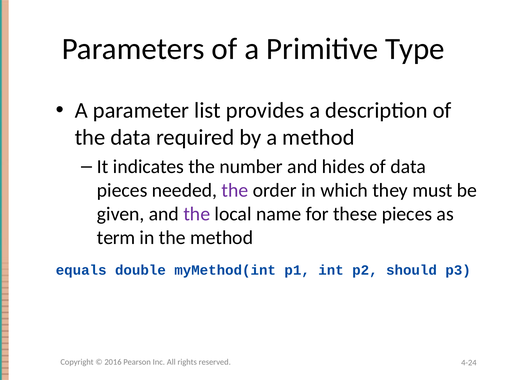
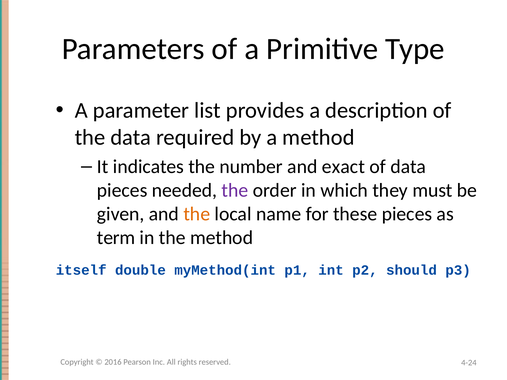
hides: hides -> exact (343, 167)
the colour: purple -> orange (197, 214)
equals: equals -> itself (81, 270)
